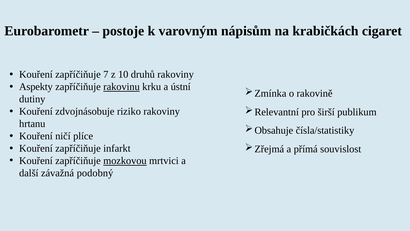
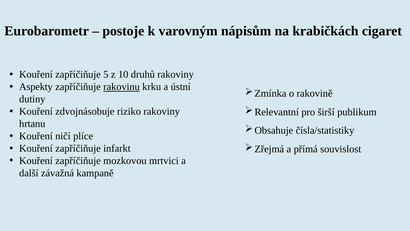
7: 7 -> 5 (106, 74)
mozkovou underline: present -> none (125, 161)
podobný: podobný -> kampaně (95, 173)
